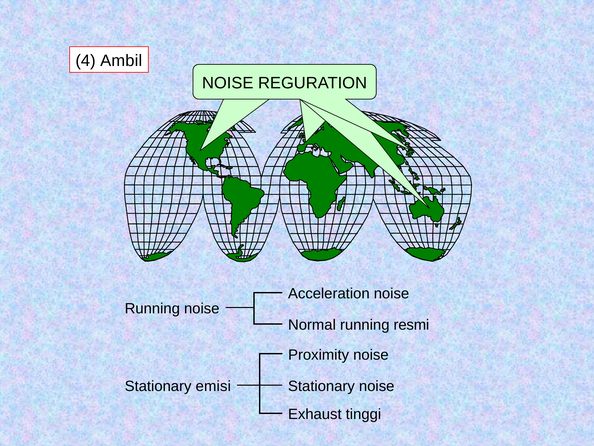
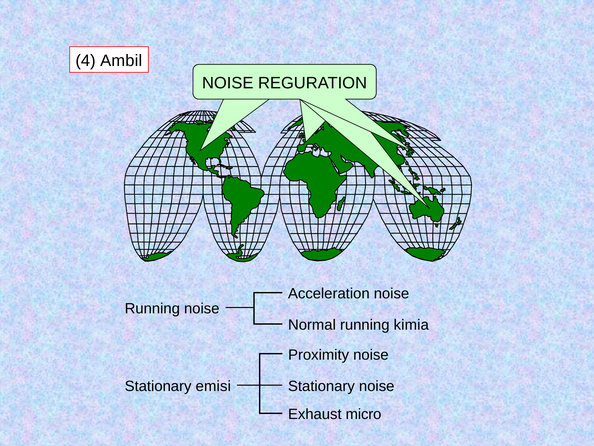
resmi: resmi -> kimia (411, 325)
tinggi: tinggi -> micro (363, 414)
